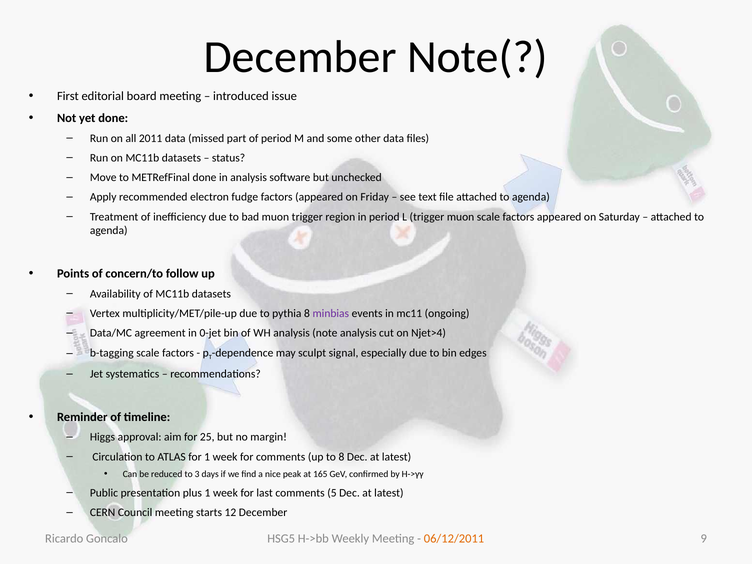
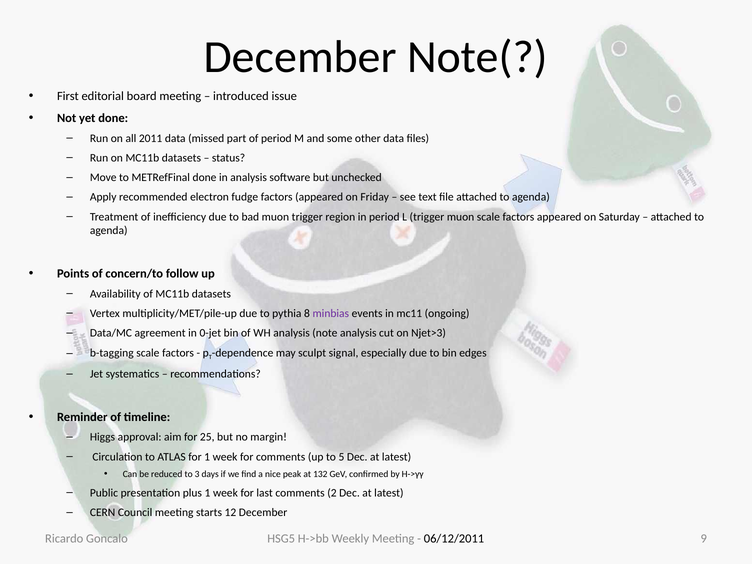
Njet>4: Njet>4 -> Njet>3 (429, 333)
to 8: 8 -> 5 (341, 457)
165: 165 -> 132 (320, 474)
5: 5 -> 2 (332, 493)
06/12/2011 colour: orange -> black (454, 538)
